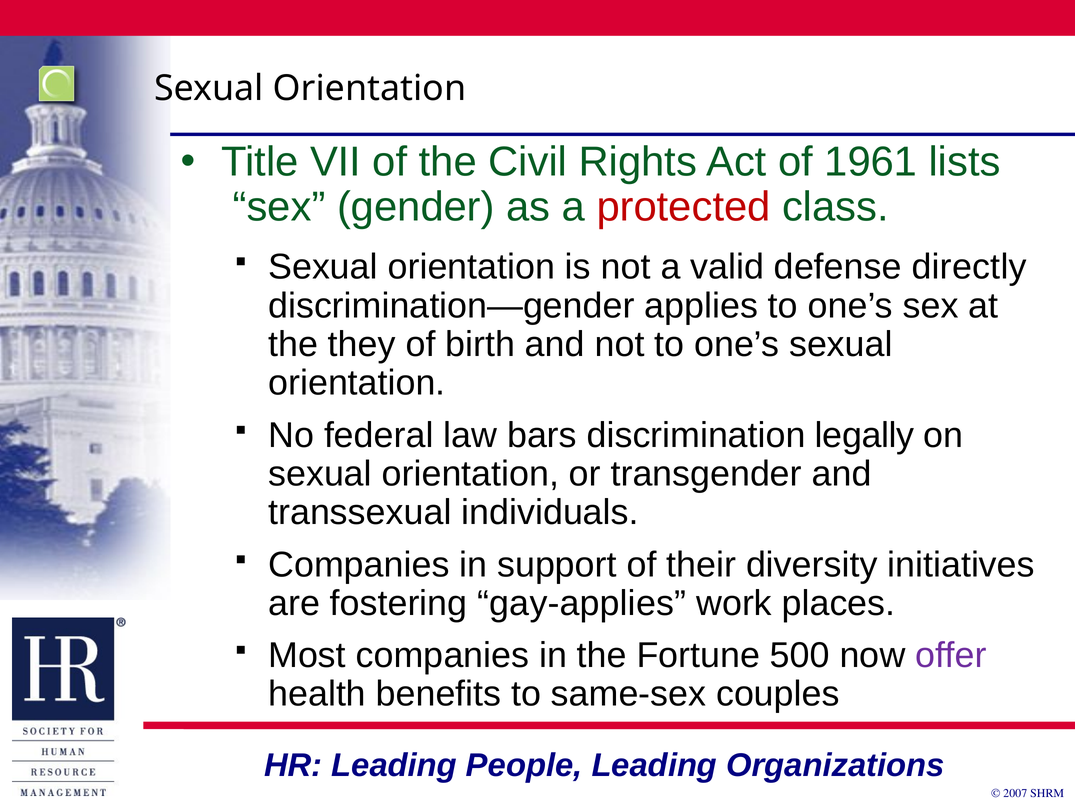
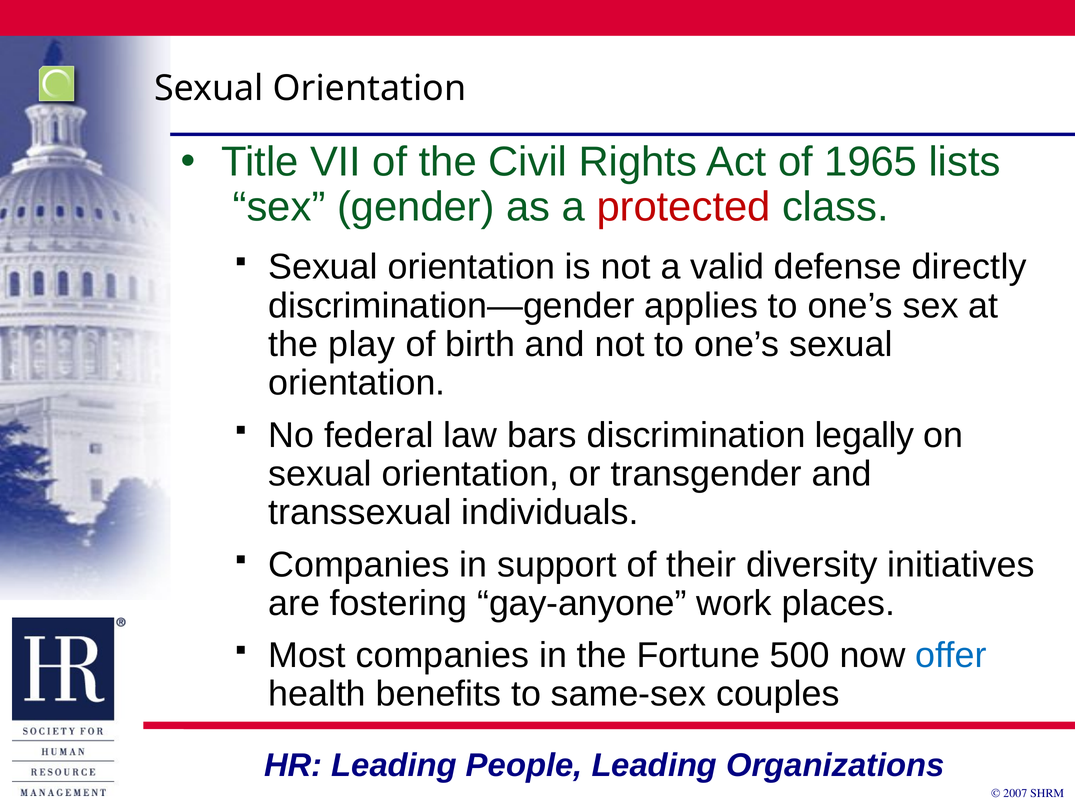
1961: 1961 -> 1965 (871, 162)
they: they -> play (362, 345)
gay-applies: gay-applies -> gay-anyone (582, 604)
offer colour: purple -> blue (951, 656)
